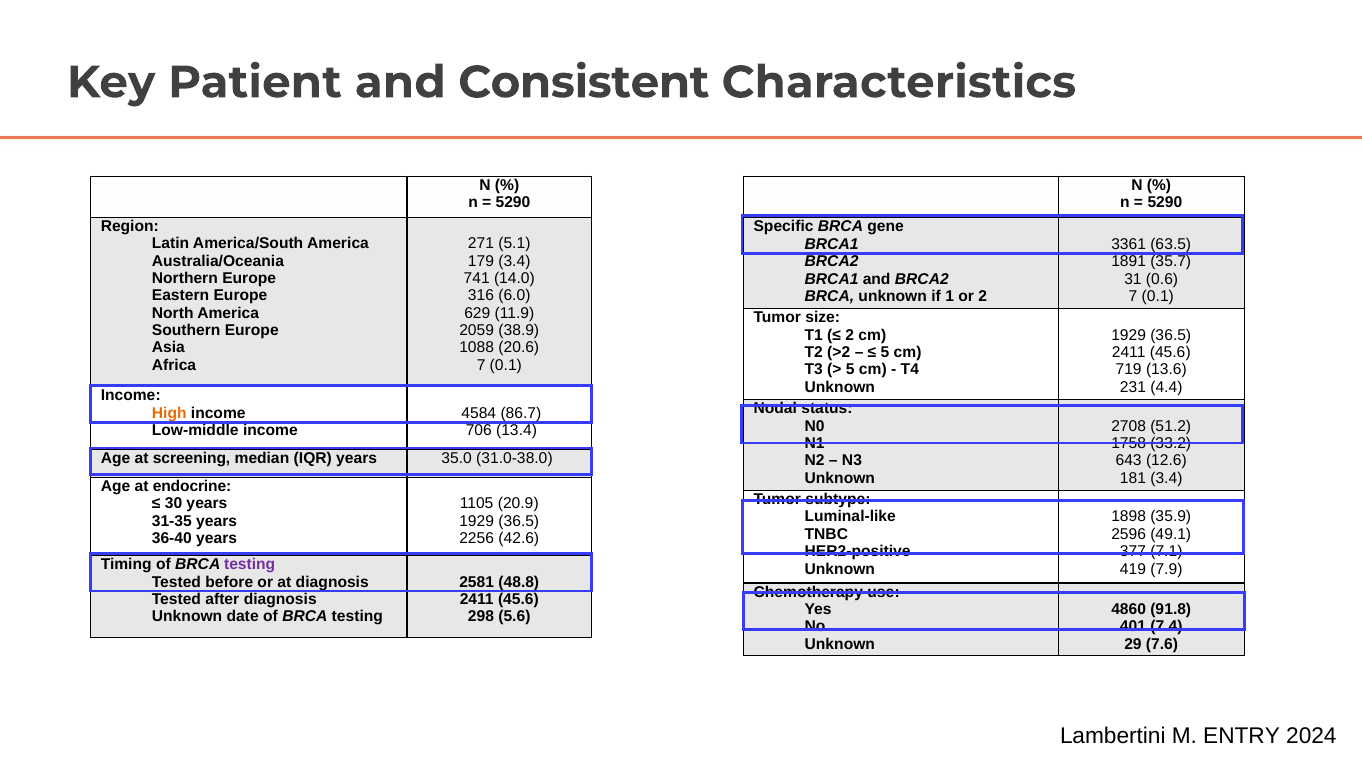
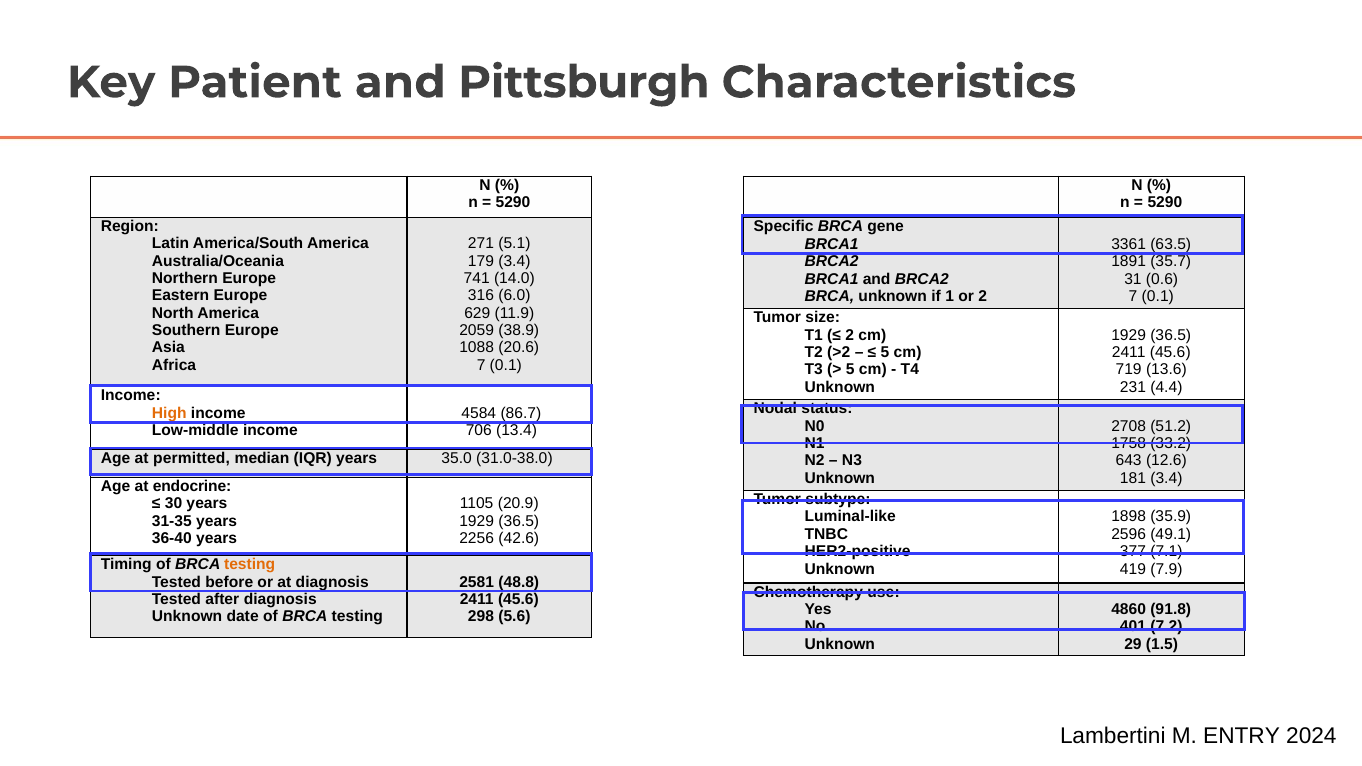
Consistent: Consistent -> Pittsburgh (584, 82)
screening: screening -> permitted (191, 458)
testing colour: purple -> orange (250, 565)
7.4: 7.4 -> 7.2 (1166, 627)
7.6: 7.6 -> 1.5 (1162, 644)
